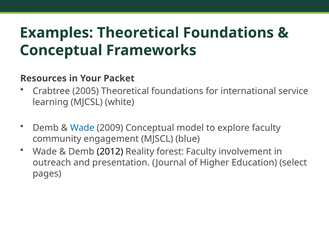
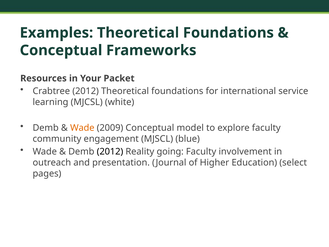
Crabtree 2005: 2005 -> 2012 (86, 91)
Wade colour: blue -> orange (82, 128)
forest: forest -> going (170, 151)
